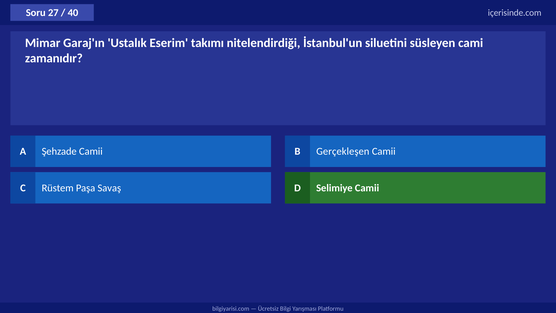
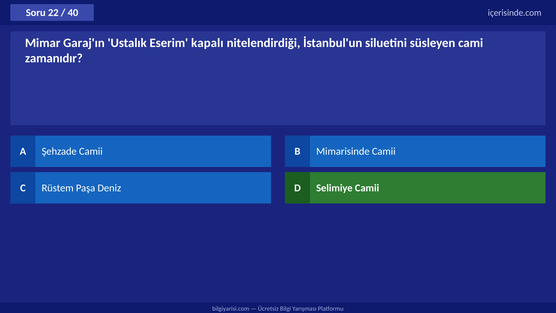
27: 27 -> 22 (53, 13)
takımı: takımı -> kapalı (207, 43)
Gerçekleşen: Gerçekleşen -> Mimarisinde (343, 151)
Savaş: Savaş -> Deniz (109, 188)
